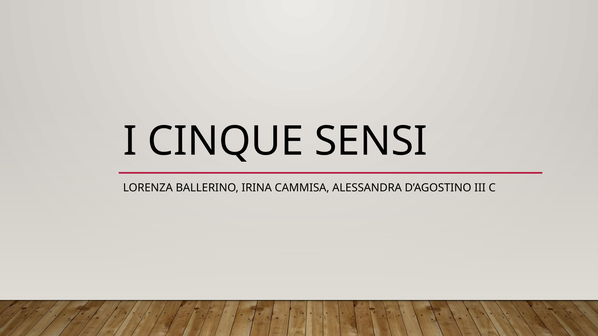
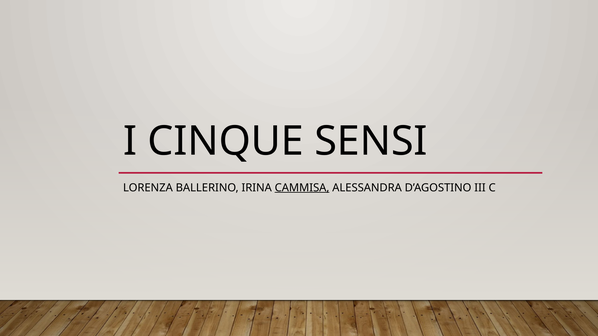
CAMMISA underline: none -> present (302, 188)
